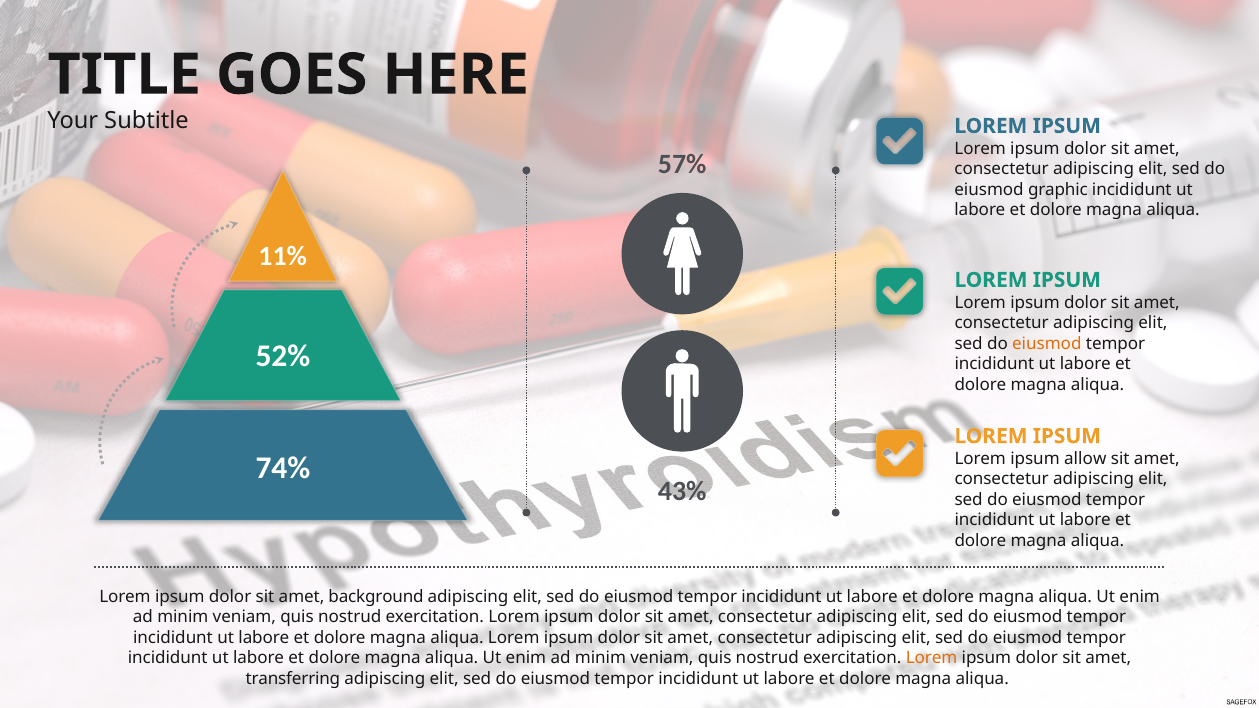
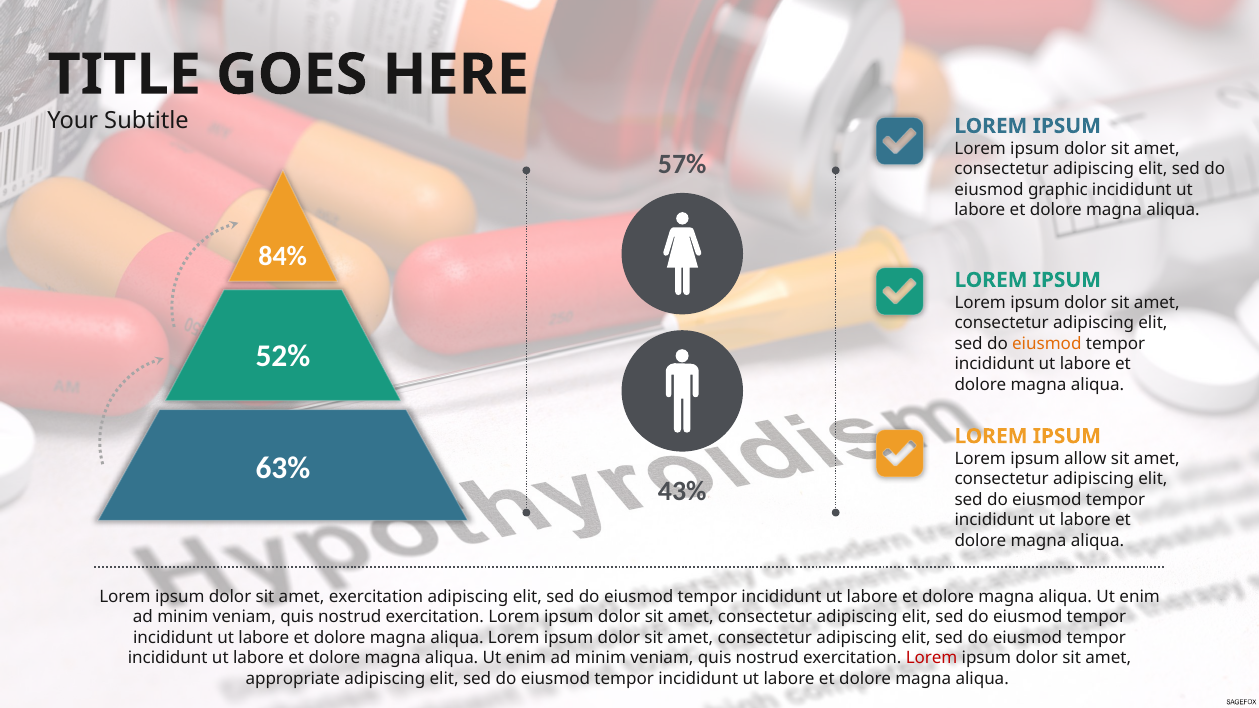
11%: 11% -> 84% (283, 257)
74%: 74% -> 63% (283, 468)
amet background: background -> exercitation (376, 597)
Lorem colour: orange -> red (932, 658)
transferring: transferring -> appropriate (293, 679)
